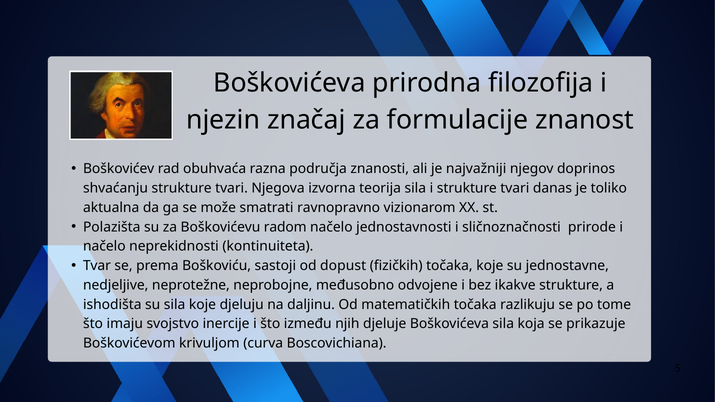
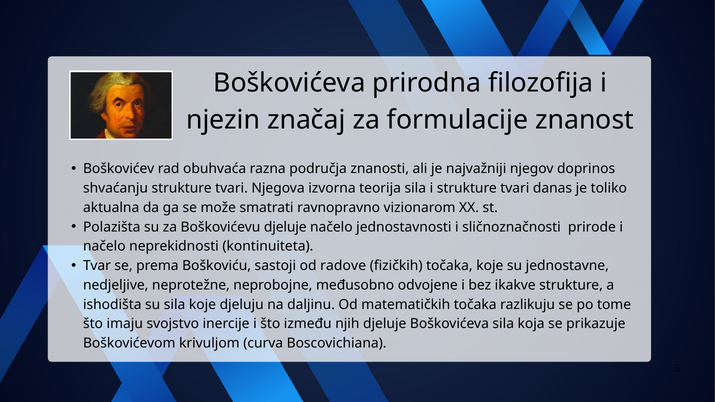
Boškovićevu radom: radom -> djeluje (285, 227)
dopust: dopust -> radove (343, 266)
